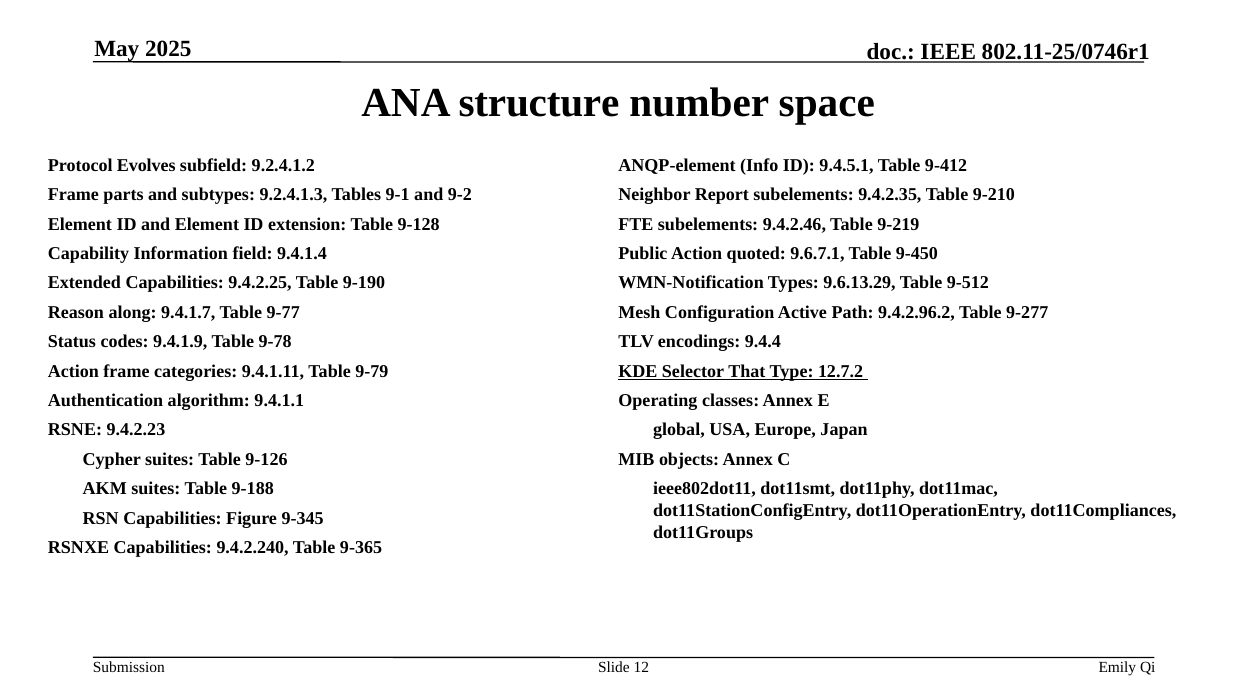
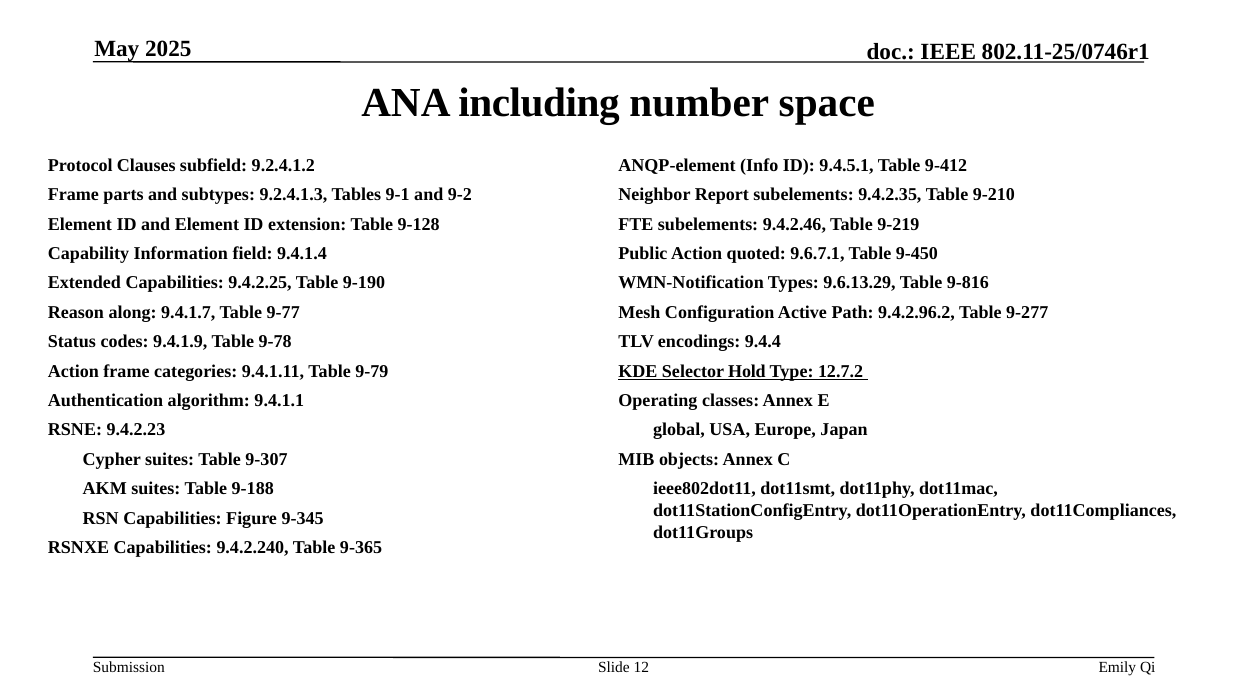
structure: structure -> including (539, 103)
Evolves: Evolves -> Clauses (146, 165)
9-512: 9-512 -> 9-816 (968, 283)
That: That -> Hold (747, 371)
9-126: 9-126 -> 9-307 (267, 459)
